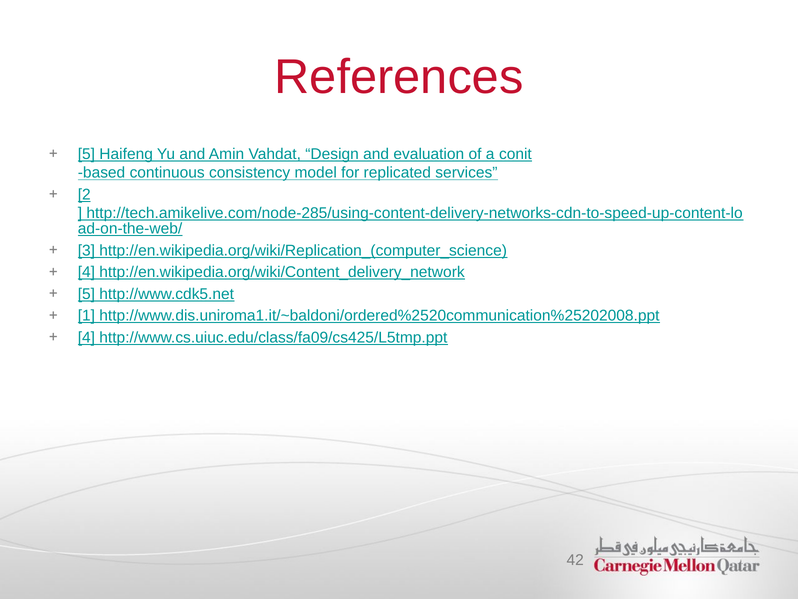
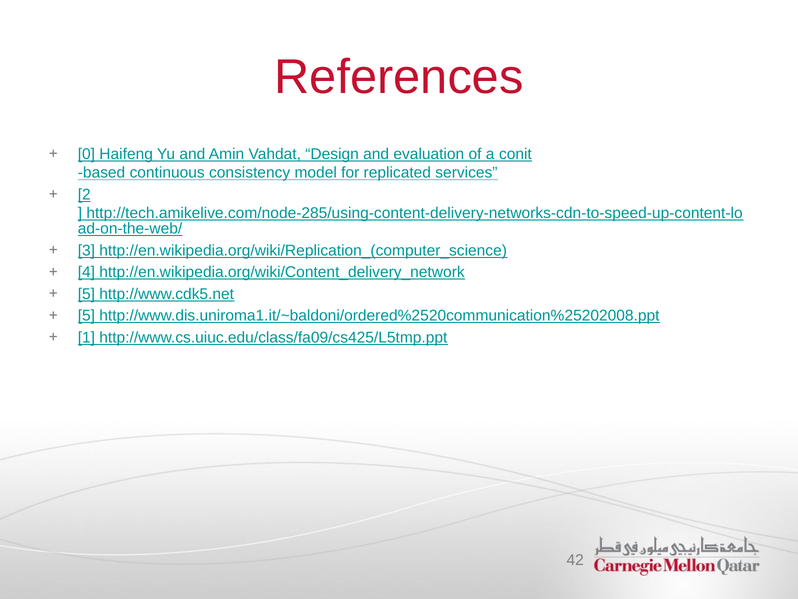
5: 5 -> 0 (86, 154)
1: 1 -> 5 (86, 316)
4: 4 -> 1 (86, 337)
